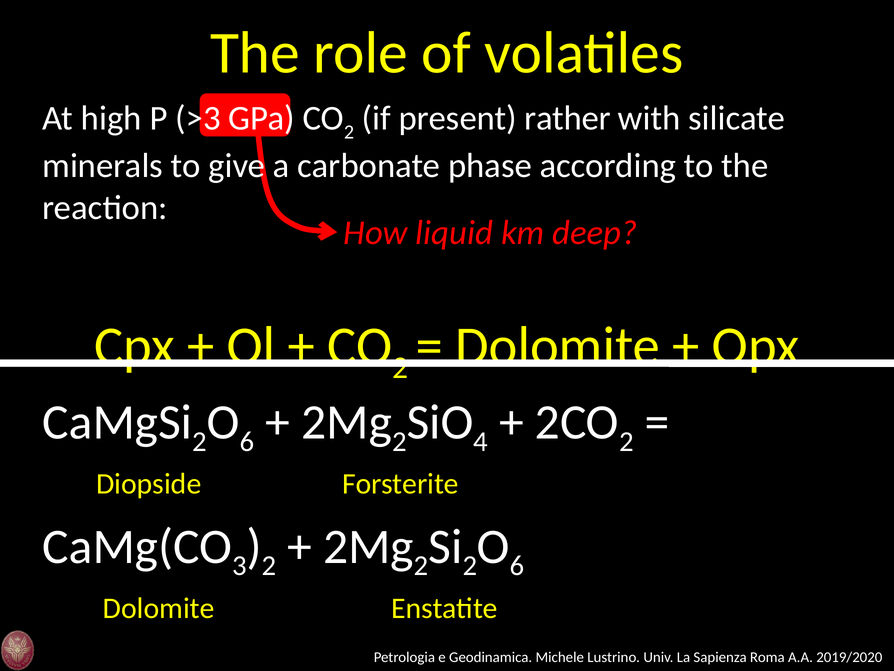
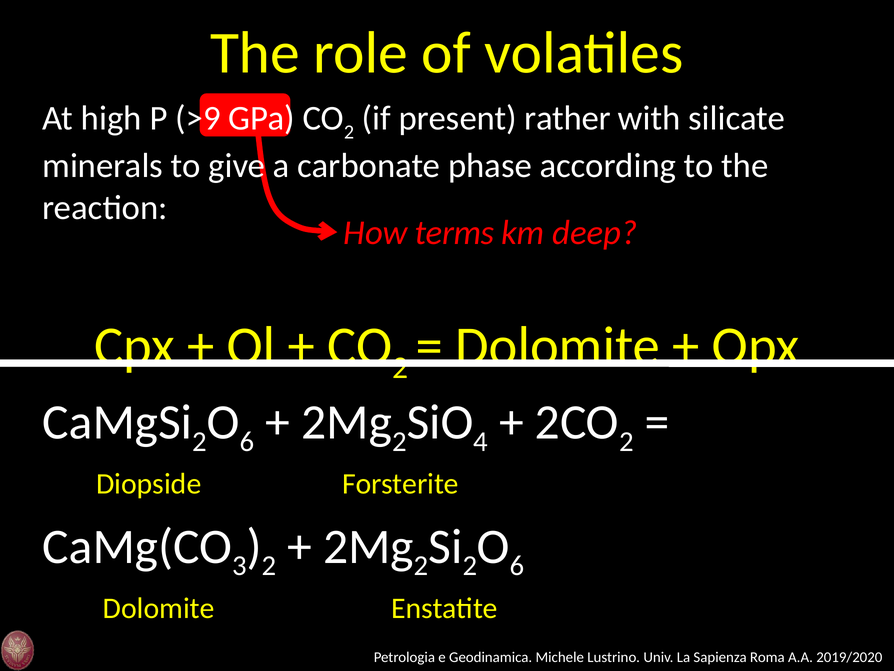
>3: >3 -> >9 (198, 118)
liquid: liquid -> terms (454, 233)
